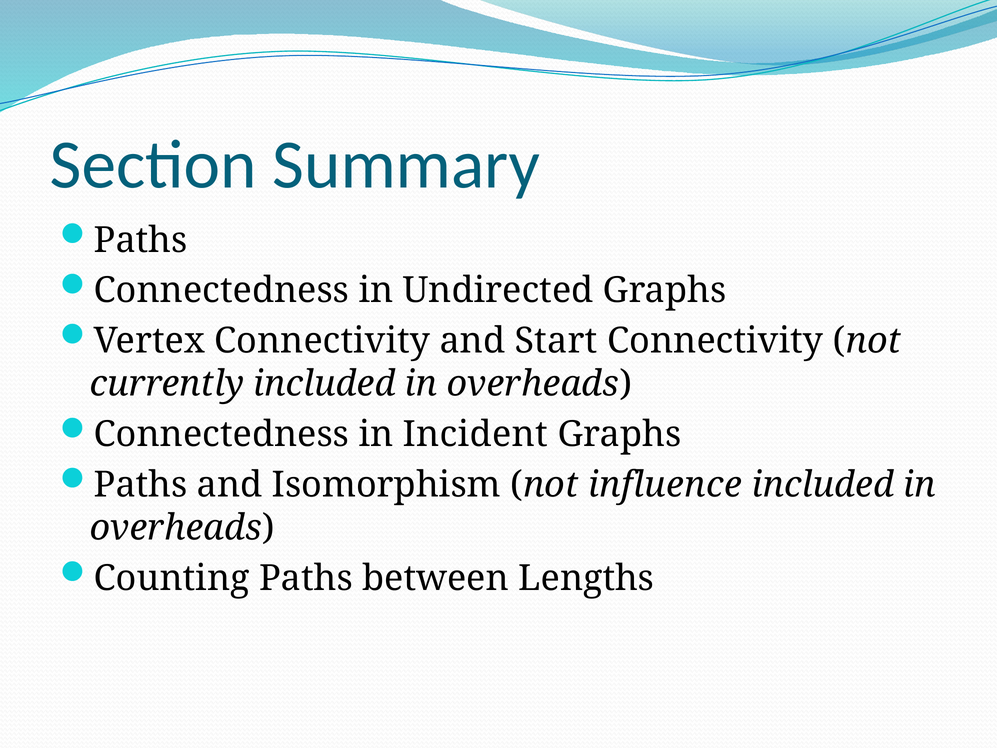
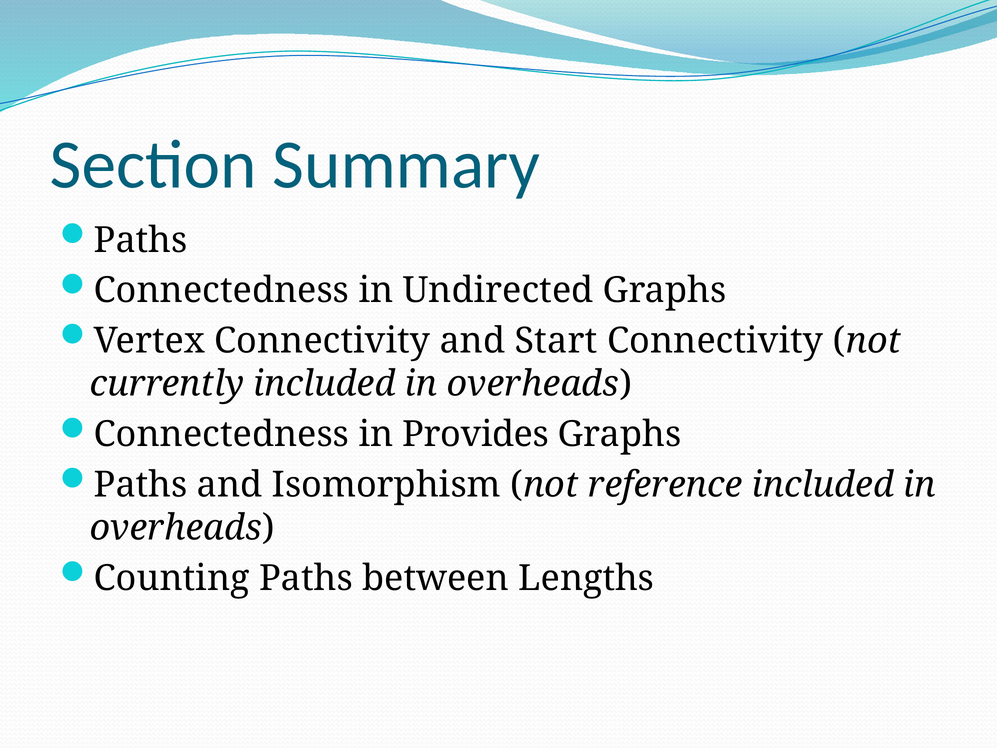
Incident: Incident -> Provides (476, 434)
influence: influence -> reference (665, 485)
